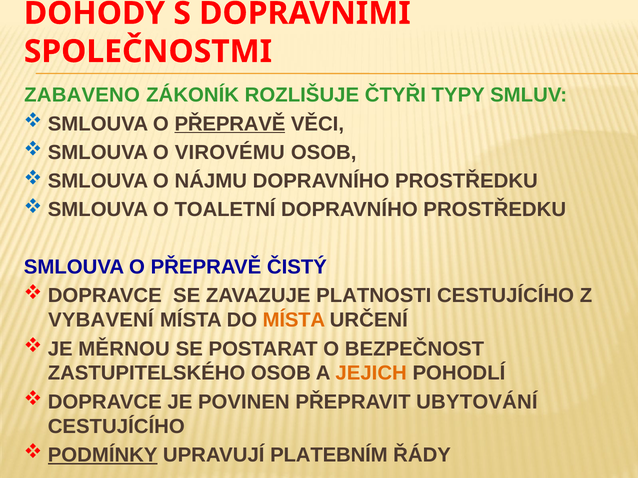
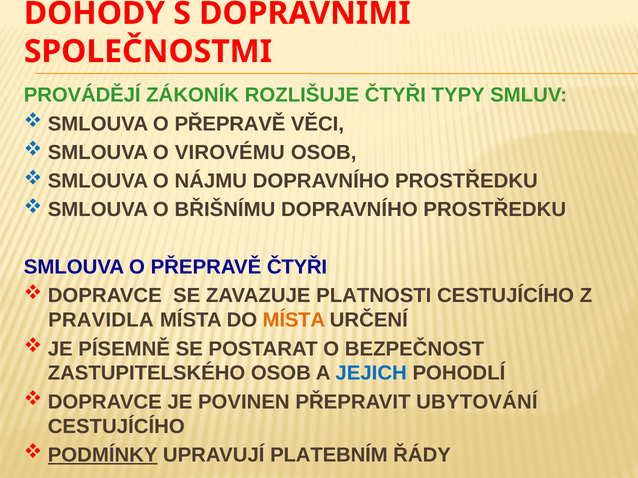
ZABAVENO: ZABAVENO -> PROVÁDĚJÍ (82, 95)
PŘEPRAVĚ underline: present -> none (230, 124)
TOALETNÍ: TOALETNÍ -> BŘIŠNÍMU (225, 210)
PŘEPRAVĚ ČISTÝ: ČISTÝ -> ČTYŘI (297, 267)
VYBAVENÍ: VYBAVENÍ -> PRAVIDLA (101, 320)
MĚRNOU: MĚRNOU -> PÍSEMNĚ (124, 349)
JEJICH colour: orange -> blue (371, 374)
